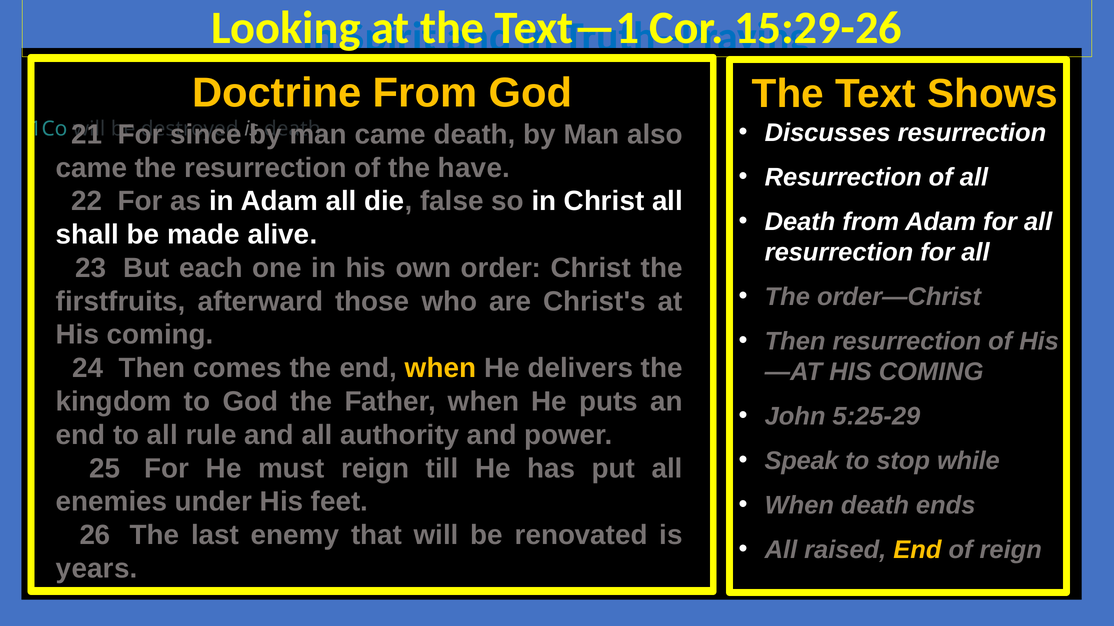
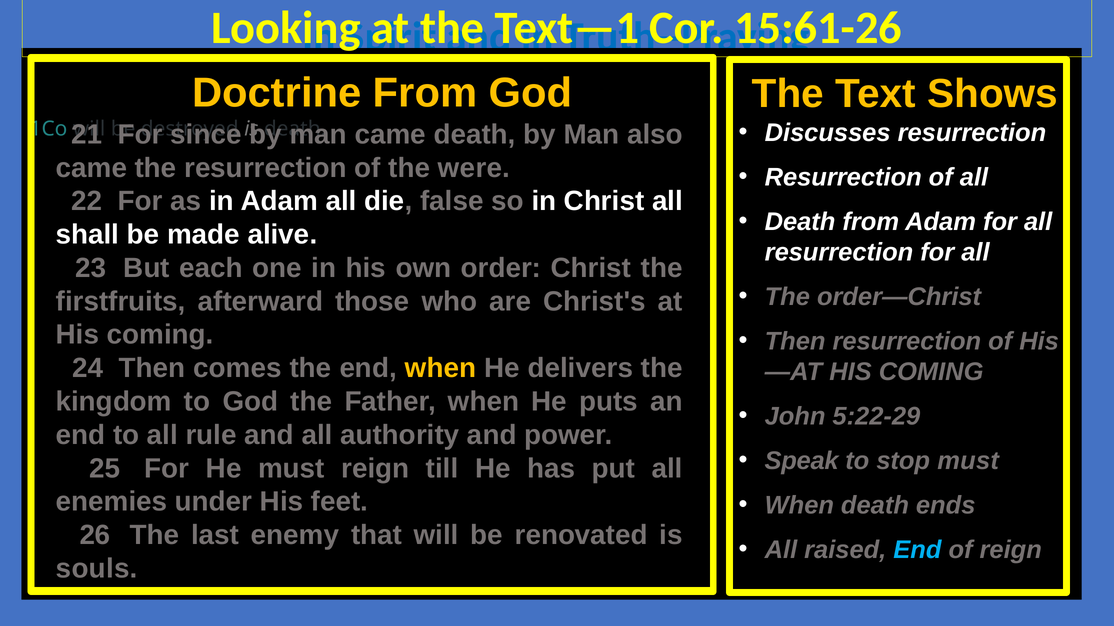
15:29-26: 15:29-26 -> 15:61-26 (818, 28)
have: have -> were (474, 168)
5:25-29: 5:25-29 -> 5:22-29 (876, 417)
stop while: while -> must (968, 461)
End colour: yellow -> light blue (917, 550)
years: years -> souls (97, 569)
